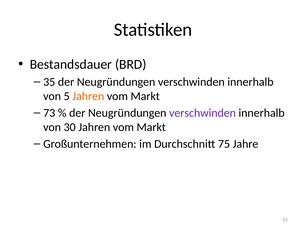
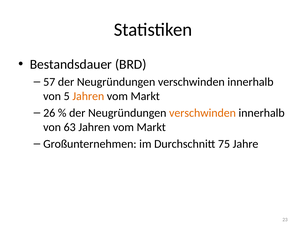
35: 35 -> 57 (49, 82)
73: 73 -> 26 (49, 113)
verschwinden colour: purple -> orange (202, 113)
30: 30 -> 63 (70, 127)
